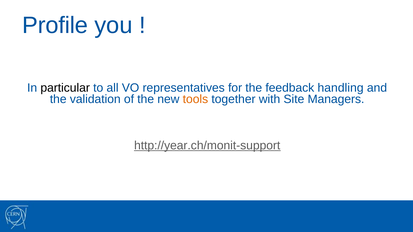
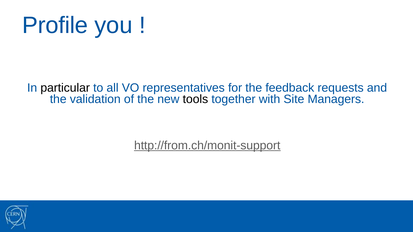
handling: handling -> requests (341, 88)
tools colour: orange -> black (195, 99)
http://year.ch/monit-support: http://year.ch/monit-support -> http://from.ch/monit-support (207, 146)
